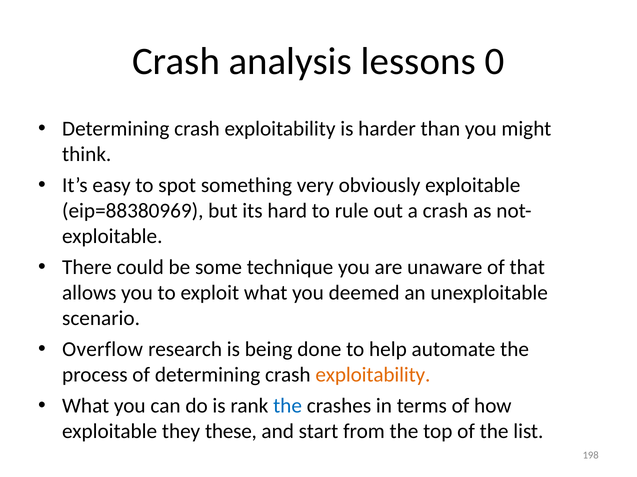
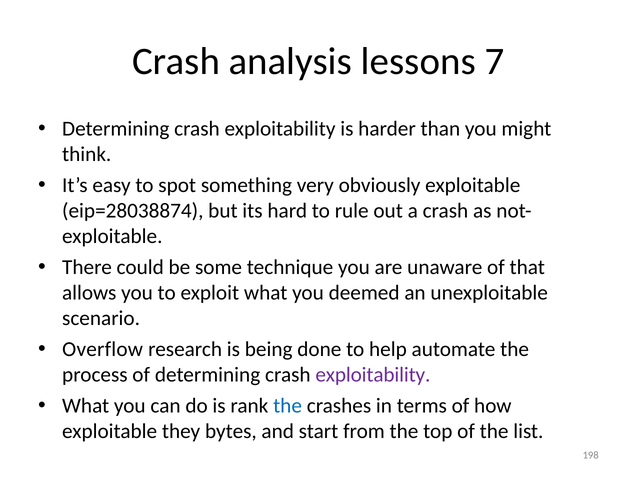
0: 0 -> 7 (494, 62)
eip=88380969: eip=88380969 -> eip=28038874 (133, 211)
exploitability colour: orange -> purple (373, 375)
these: these -> bytes (231, 432)
